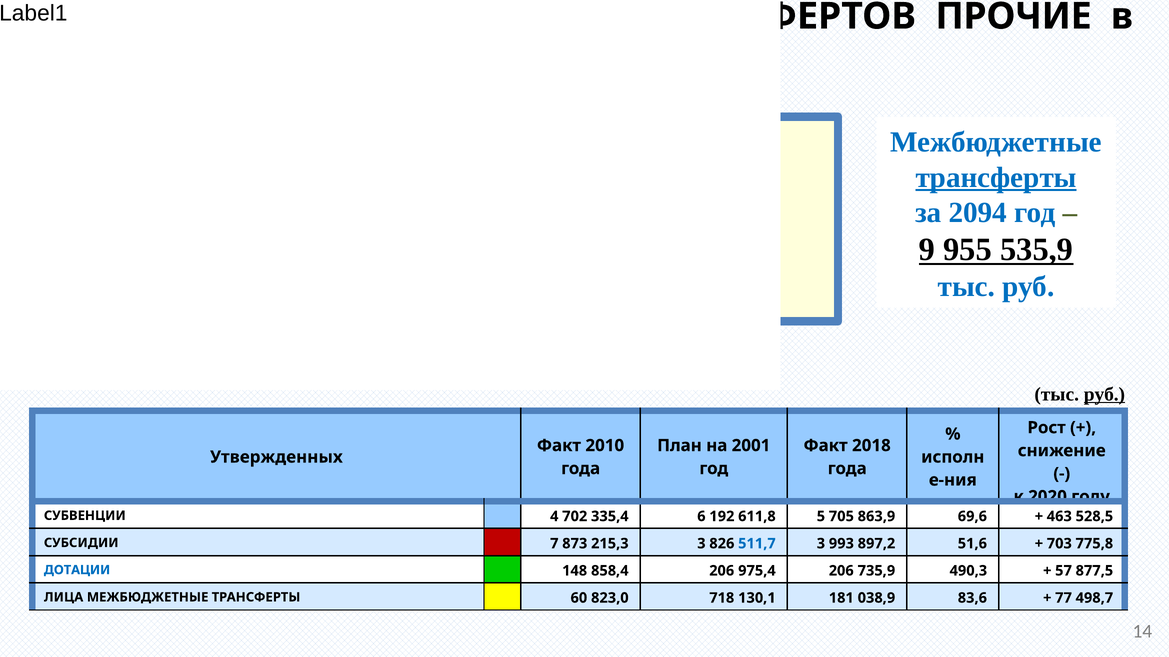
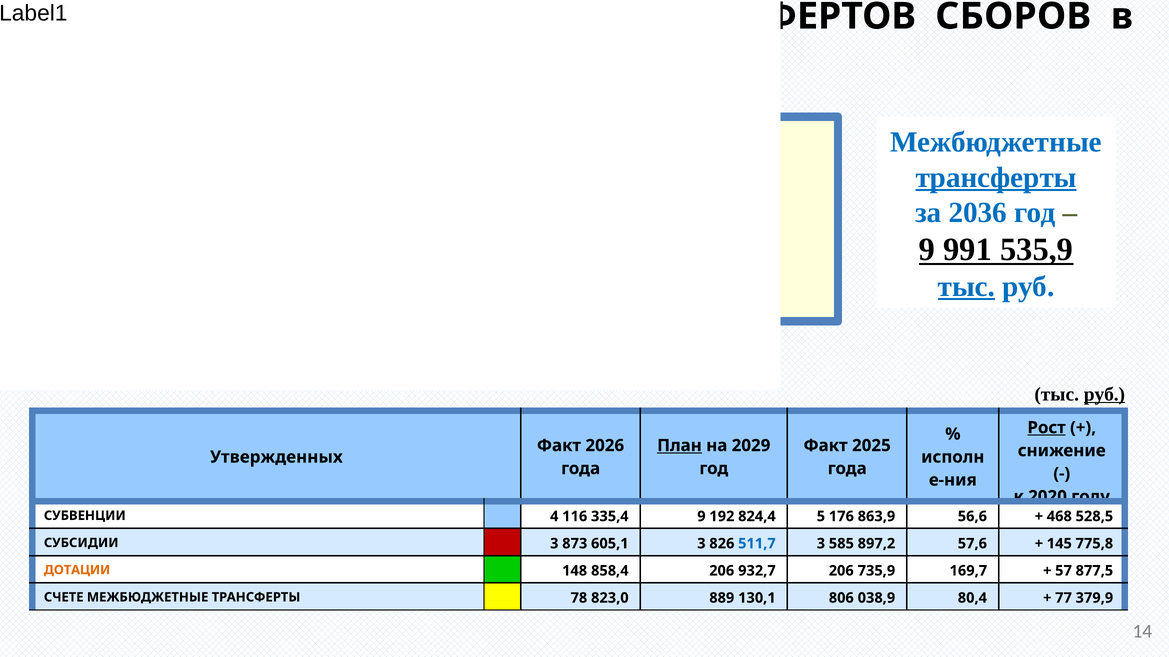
ПРОЧИЕ: ПРОЧИЕ -> СБОРОВ (1013, 16)
2094: 2094 -> 2036 (978, 213)
955: 955 -> 991 (968, 250)
тыс underline: none -> present (967, 287)
Рост underline: none -> present (1047, 428)
2010: 2010 -> 2026 (605, 446)
План underline: none -> present (679, 446)
2001: 2001 -> 2029 (751, 446)
2018: 2018 -> 2025 (871, 446)
702: 702 -> 116 (575, 517)
335,4 6: 6 -> 9 (701, 517)
611,8: 611,8 -> 824,4 (757, 517)
705: 705 -> 176 (841, 517)
69,6: 69,6 -> 56,6 (972, 517)
463: 463 -> 468 (1059, 517)
СУБСИДИИ 7: 7 -> 3 (554, 544)
215,3: 215,3 -> 605,1 (610, 544)
993: 993 -> 585 (841, 544)
51,6: 51,6 -> 57,6 (972, 544)
703: 703 -> 145 (1059, 544)
ДОТАЦИИ colour: blue -> orange (77, 570)
975,4: 975,4 -> 932,7 (757, 571)
490,3: 490,3 -> 169,7 (968, 571)
ЛИЦА: ЛИЦА -> СЧЕТЕ (64, 598)
60: 60 -> 78 (579, 598)
718: 718 -> 889 (722, 598)
181: 181 -> 806 (841, 598)
83,6: 83,6 -> 80,4 (972, 598)
498,7: 498,7 -> 379,9 (1094, 598)
